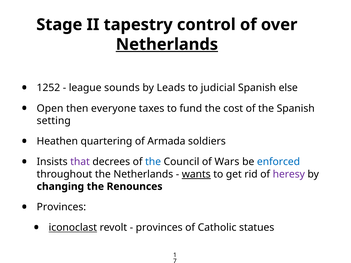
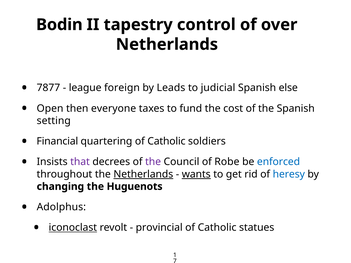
Stage: Stage -> Bodin (59, 25)
Netherlands underline: present -> none (167, 44)
1252: 1252 -> 7877 (48, 88)
sounds: sounds -> foreign (122, 88)
Heathen: Heathen -> Financial (57, 141)
quartering of Armada: Armada -> Catholic (166, 141)
the colour: blue -> purple (153, 162)
Wars: Wars -> Robe (227, 162)
Netherlands underline: none -> present (143, 174)
heresy colour: purple -> blue (289, 174)
Renounces: Renounces -> Huguenots (135, 187)
Provinces: Provinces -> Adolphus (61, 207)
provinces: provinces -> provincial (159, 228)
